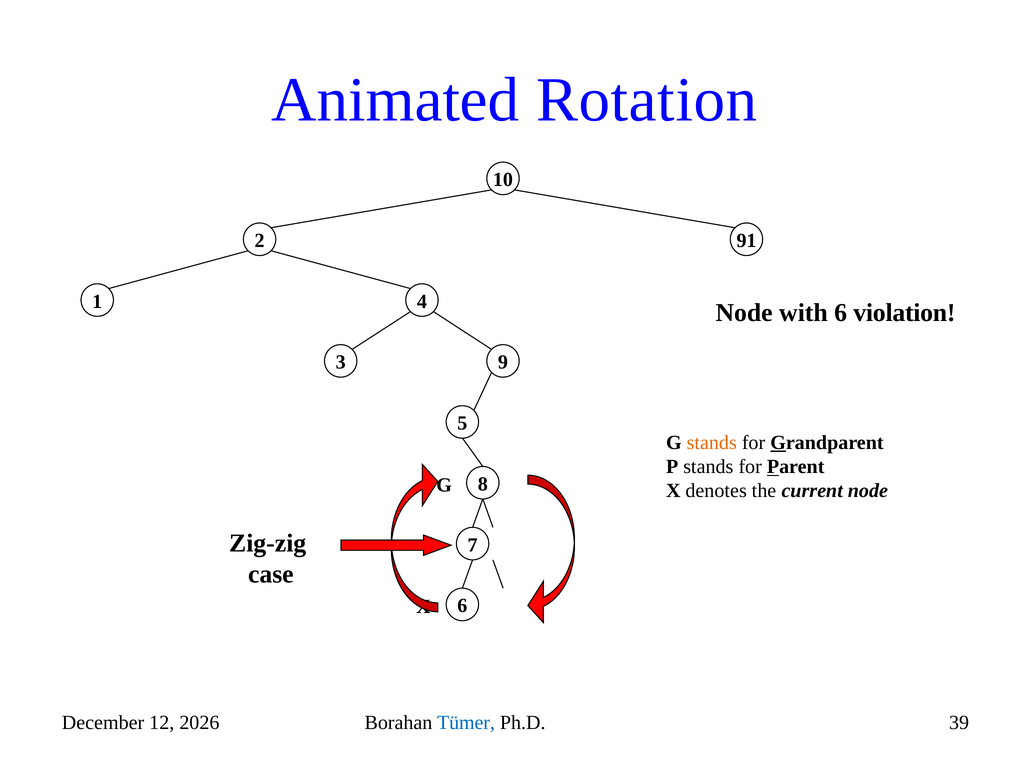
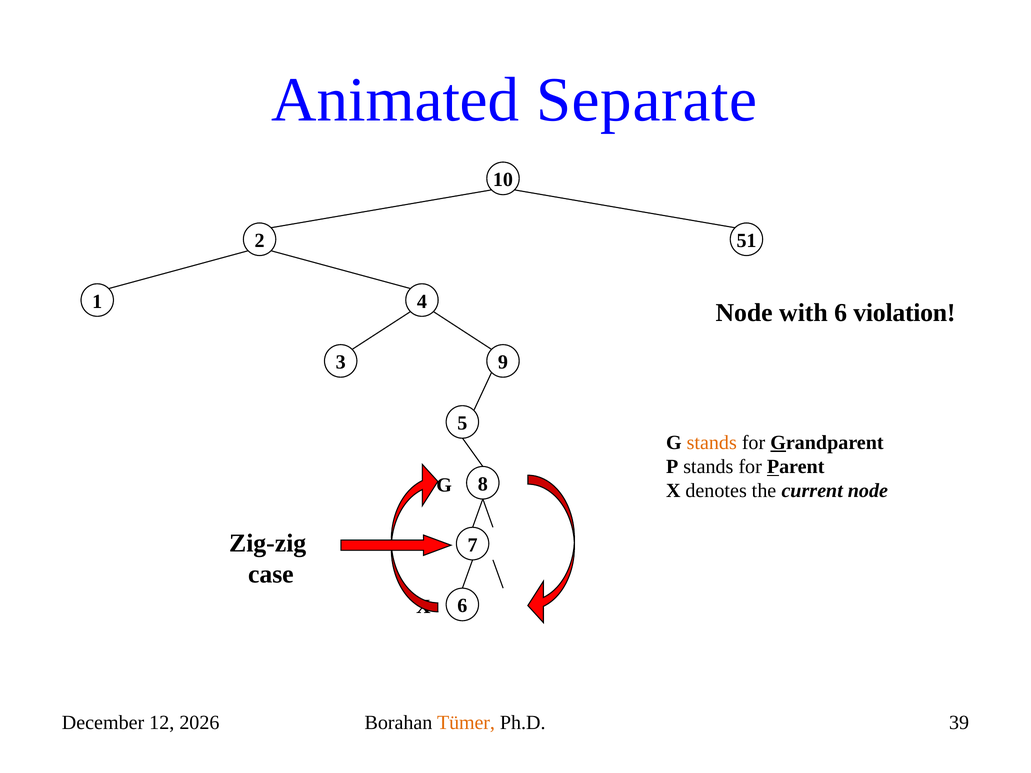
Rotation: Rotation -> Separate (647, 100)
91: 91 -> 51 (747, 241)
Tümer colour: blue -> orange (466, 723)
